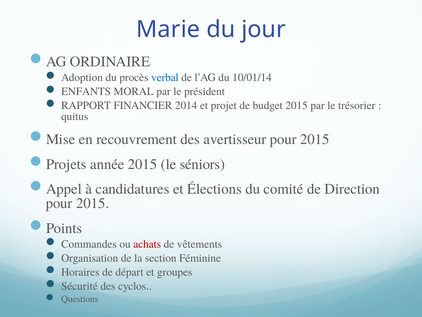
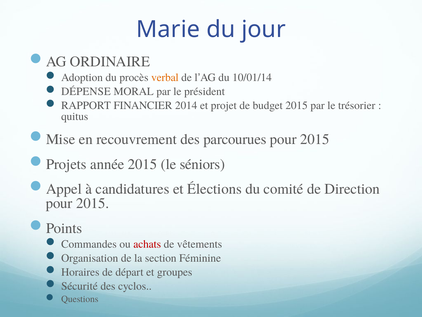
verbal colour: blue -> orange (165, 78)
ENFANTS: ENFANTS -> DÉPENSE (86, 91)
avertisseur: avertisseur -> parcourues (235, 139)
